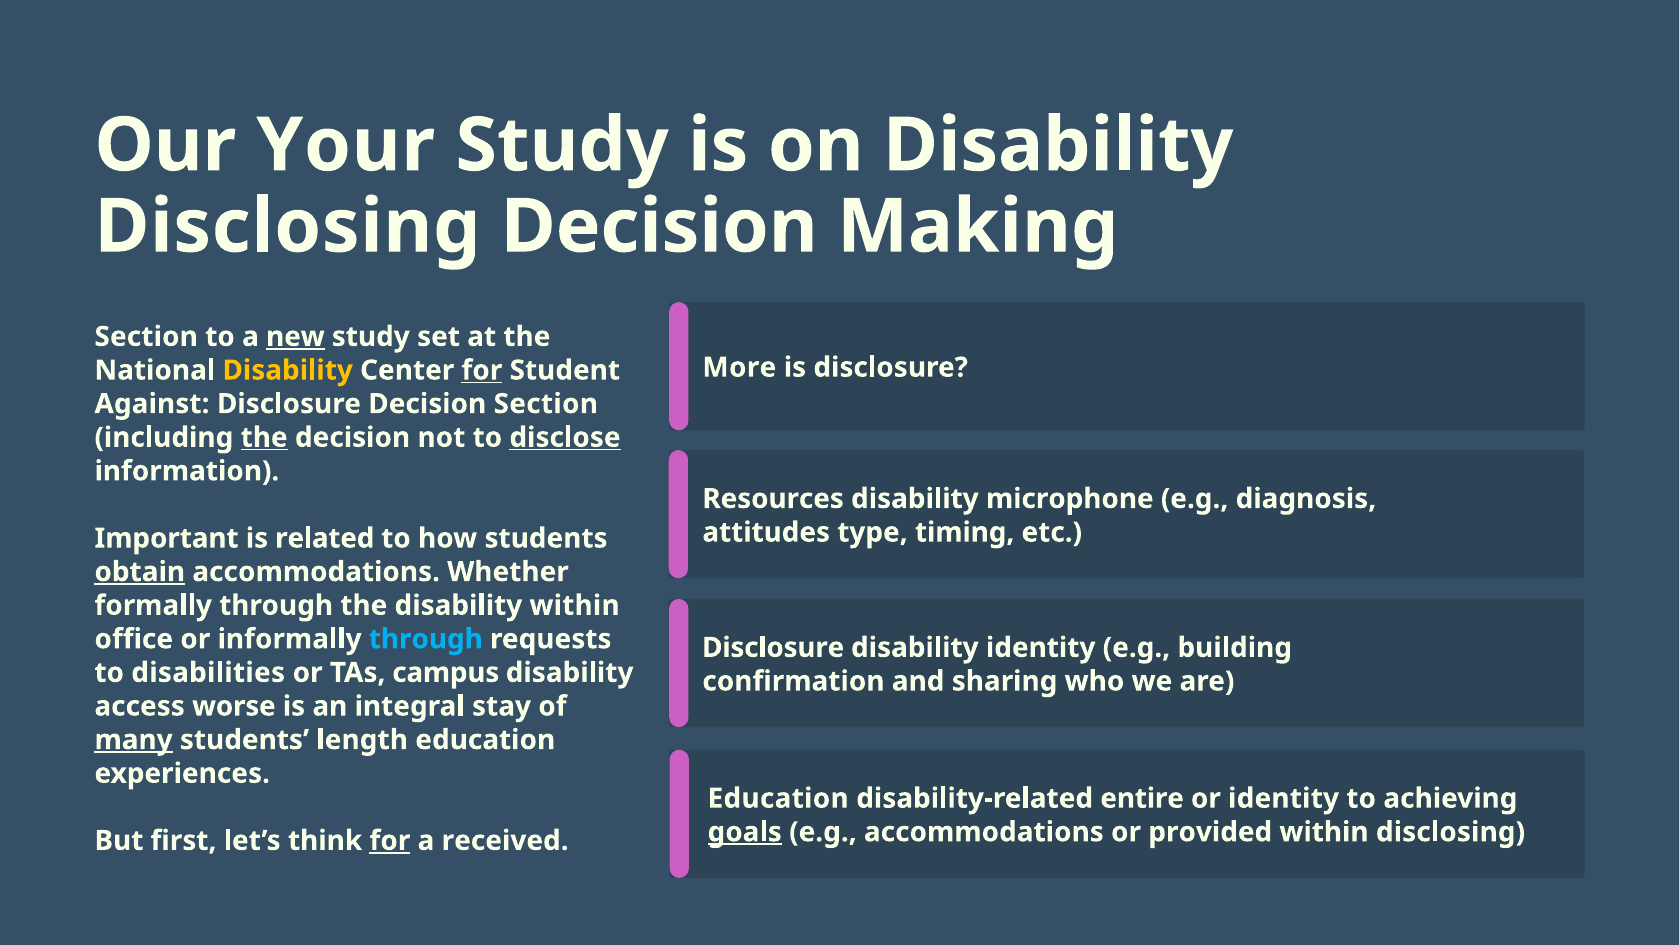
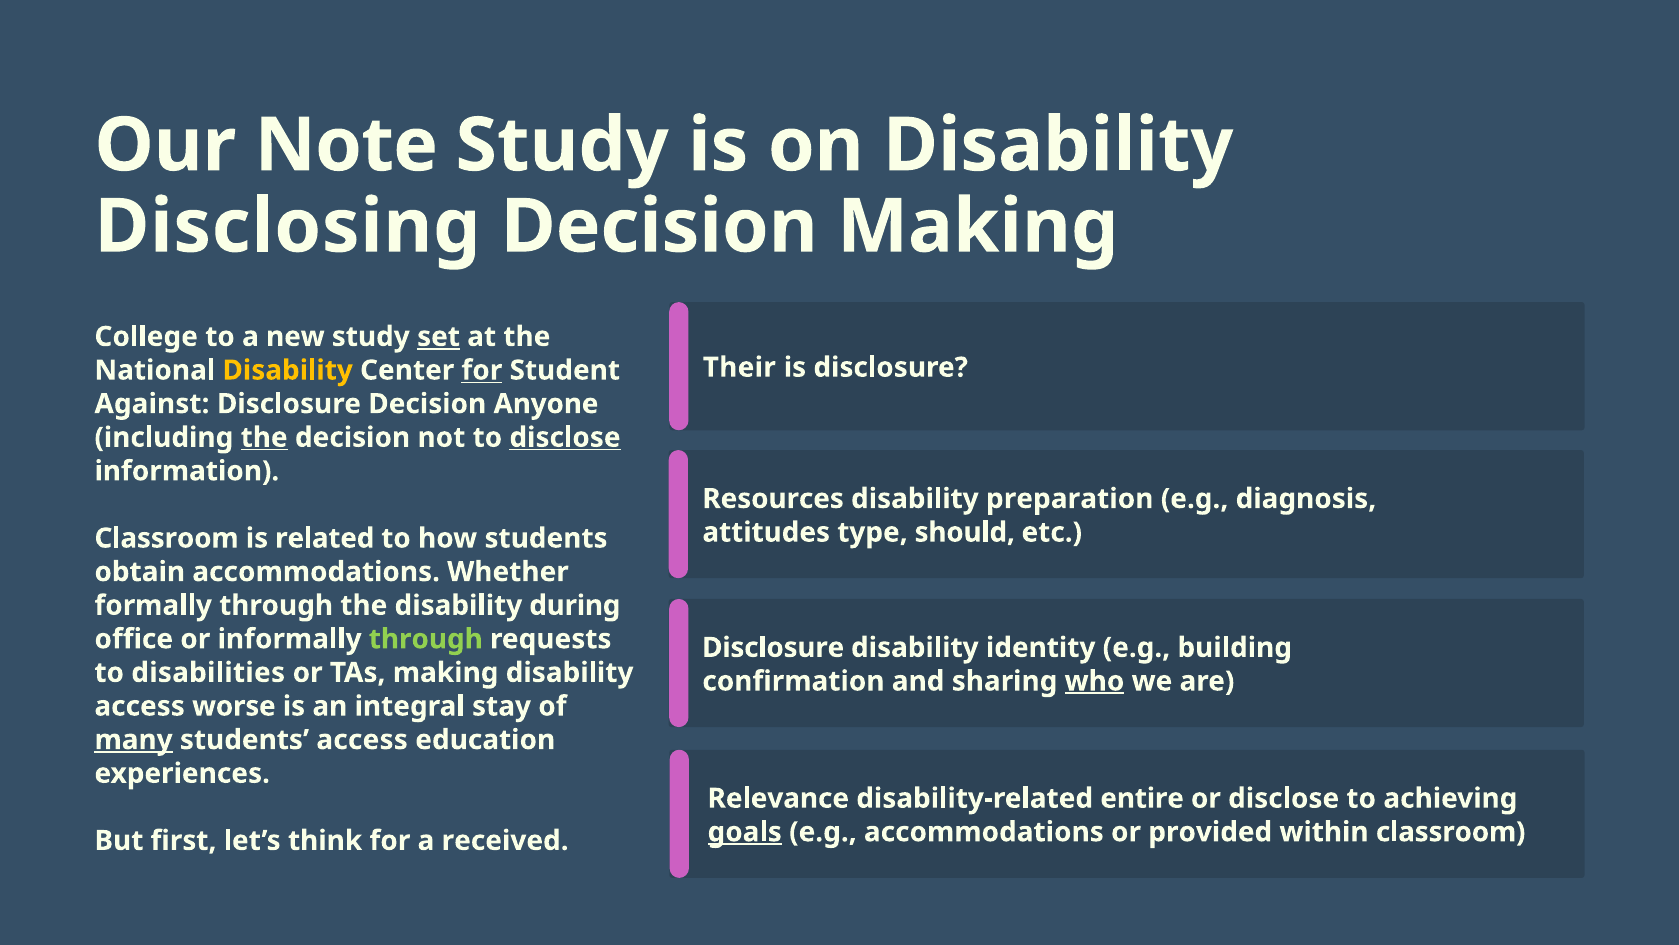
Your: Your -> Note (346, 145)
Section: Section -> College (146, 337)
new underline: present -> none (295, 337)
set underline: none -> present (439, 337)
More: More -> Their (739, 367)
Decision Section: Section -> Anyone (546, 404)
microphone: microphone -> preparation (1070, 498)
timing: timing -> should (965, 532)
Important: Important -> Classroom (167, 538)
obtain underline: present -> none (140, 572)
disability within: within -> during (575, 605)
through colour: light blue -> light green (426, 639)
TAs campus: campus -> making (446, 672)
who underline: none -> present (1094, 681)
students length: length -> access (362, 739)
Education: Education -> Relevance (778, 798)
or identity: identity -> disclose (1284, 798)
within disclosing: disclosing -> classroom (1451, 832)
for underline: present -> none (390, 840)
